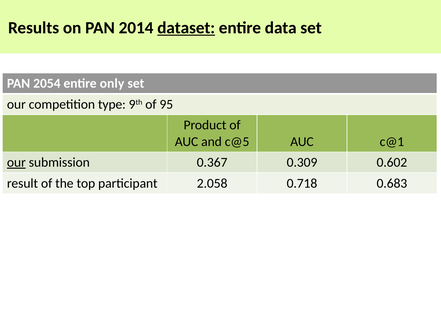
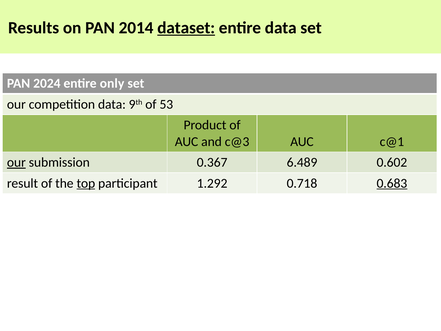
2054: 2054 -> 2024 (47, 83)
competition type: type -> data (112, 104)
95: 95 -> 53 (166, 104)
c@5: c@5 -> c@3 (237, 141)
0.309: 0.309 -> 6.489 (302, 162)
top underline: none -> present (86, 183)
2.058: 2.058 -> 1.292 (212, 183)
0.683 underline: none -> present (392, 183)
